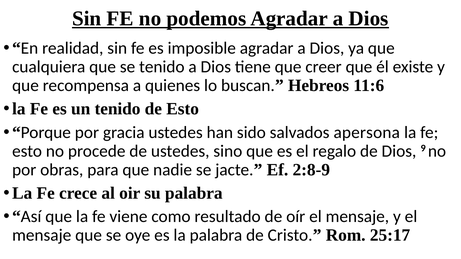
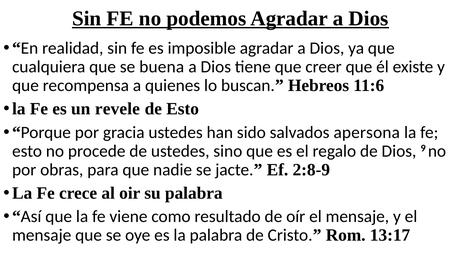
se tenido: tenido -> buena (162, 67)
un tenido: tenido -> revele (117, 109)
25:17: 25:17 -> 13:17 (390, 235)
